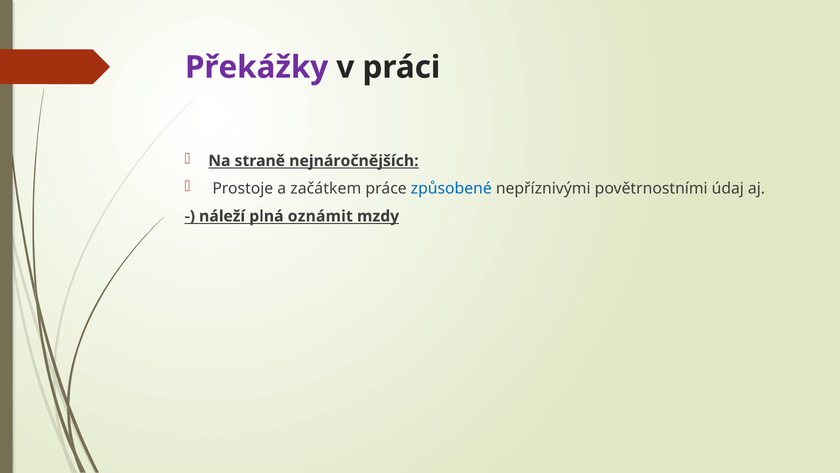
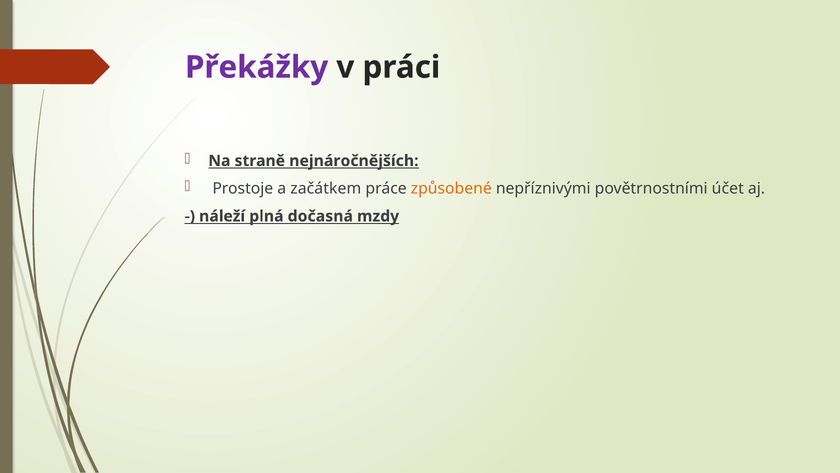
způsobené colour: blue -> orange (451, 188)
údaj: údaj -> účet (728, 188)
oznámit: oznámit -> dočasná (320, 216)
